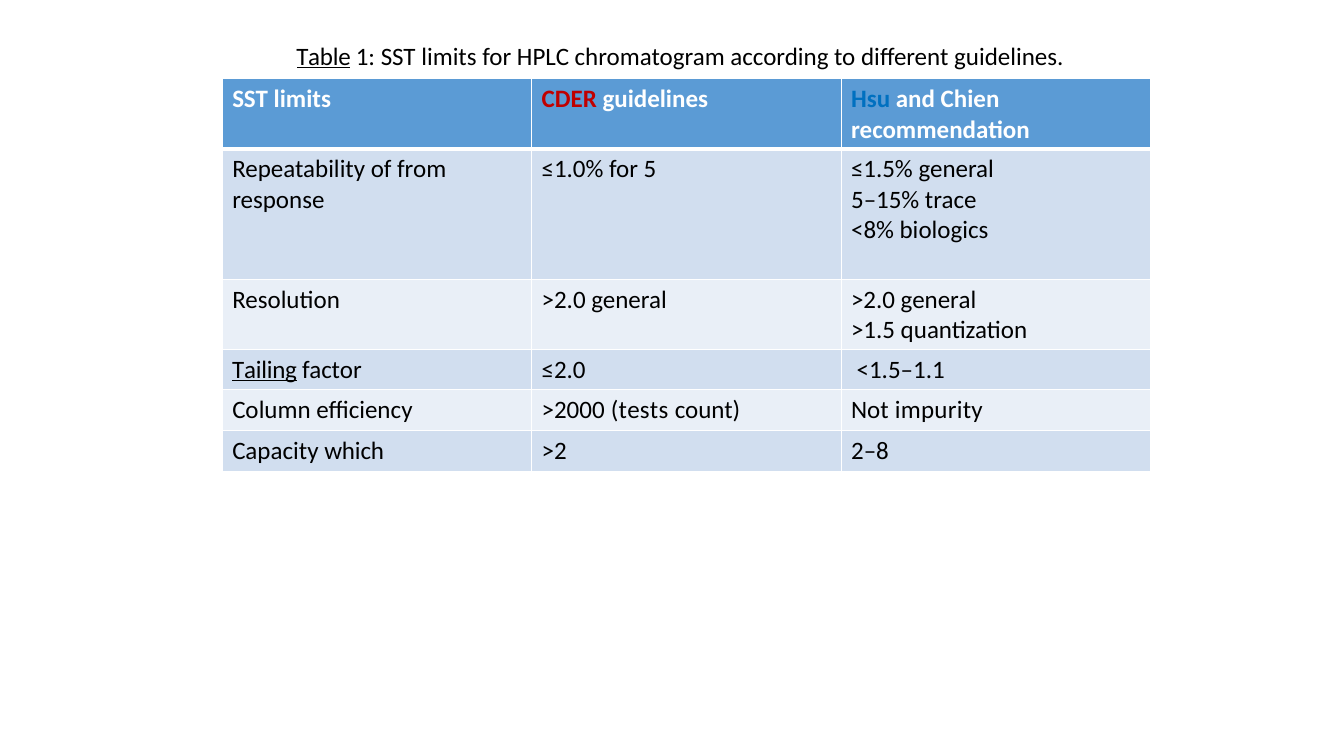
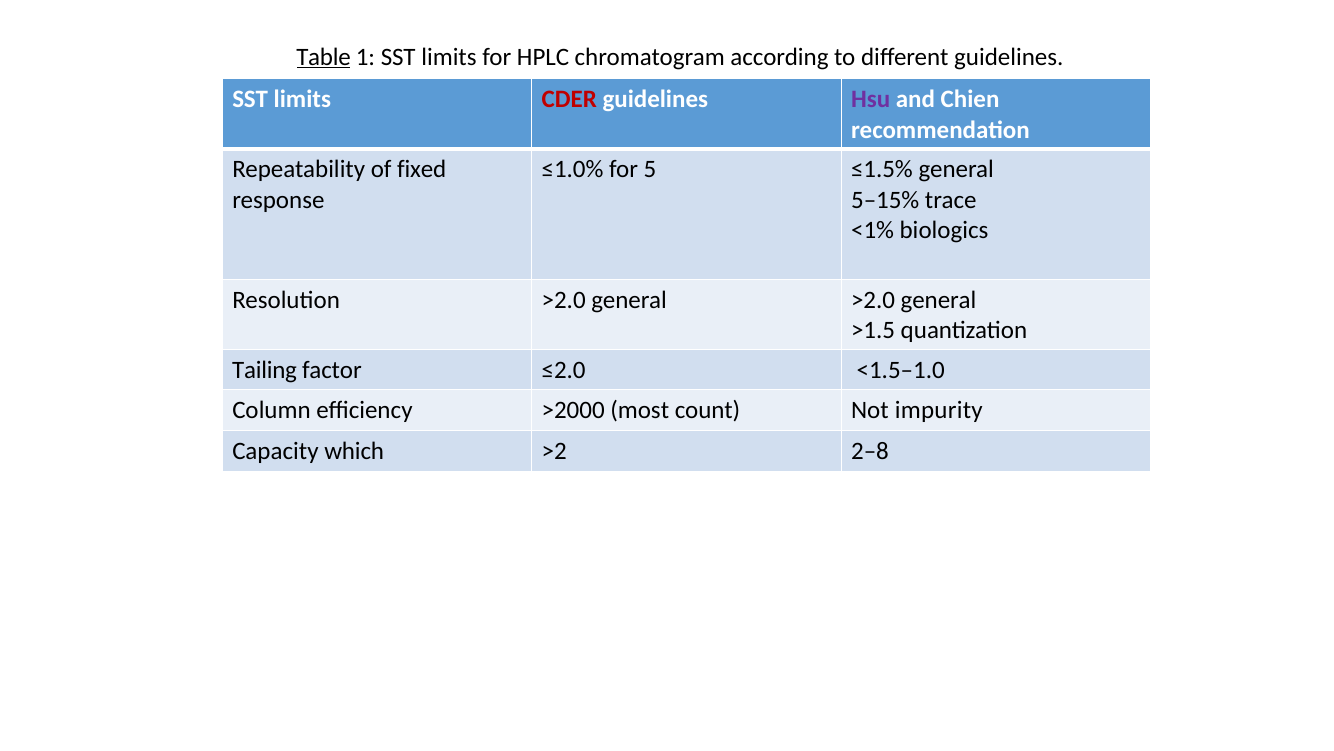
Hsu colour: blue -> purple (871, 99)
from: from -> fixed (422, 169)
<8%: <8% -> <1% (873, 230)
Tailing underline: present -> none (265, 370)
<1.5–1.1: <1.5–1.1 -> <1.5–1.0 (901, 370)
tests: tests -> most (640, 410)
